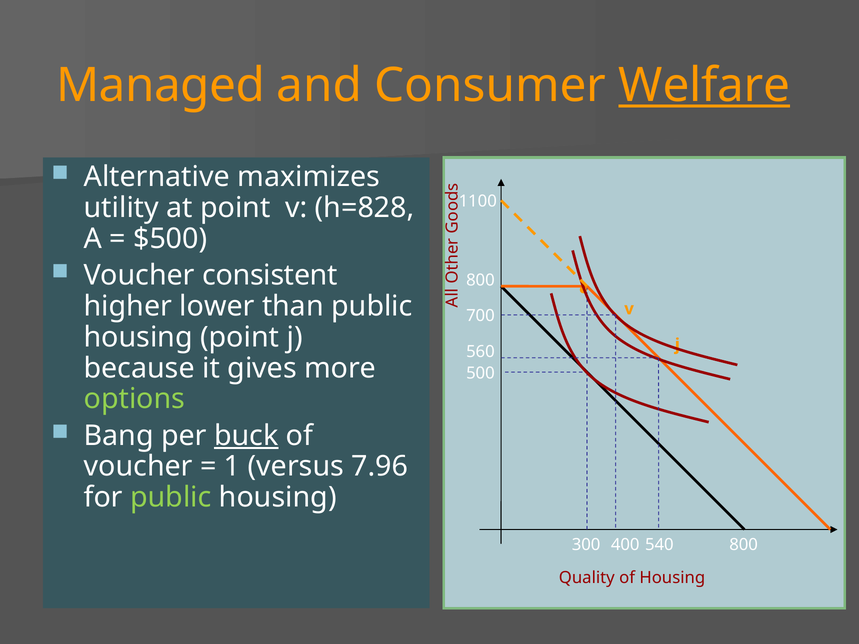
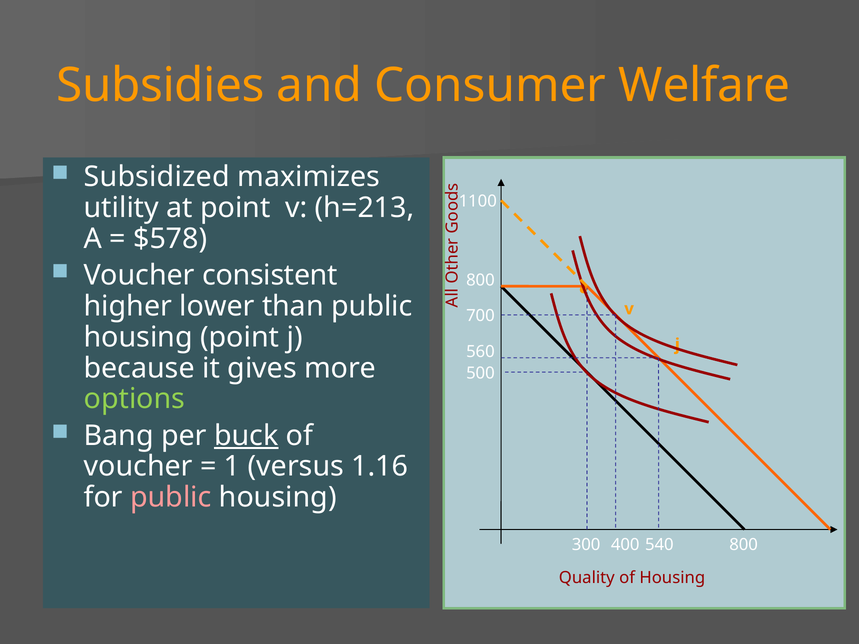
Managed: Managed -> Subsidies (161, 86)
Welfare underline: present -> none (704, 86)
Alternative: Alternative -> Subsidized (157, 177)
h=828: h=828 -> h=213 (365, 208)
$500: $500 -> $578 (170, 239)
7.96: 7.96 -> 1.16 (380, 467)
public colour: light green -> pink (171, 498)
